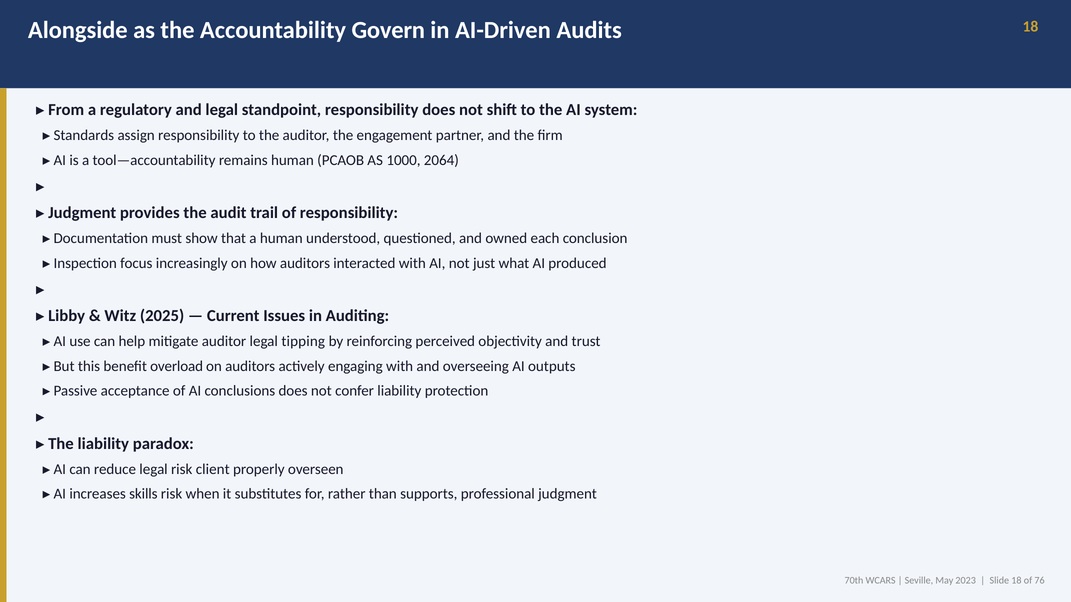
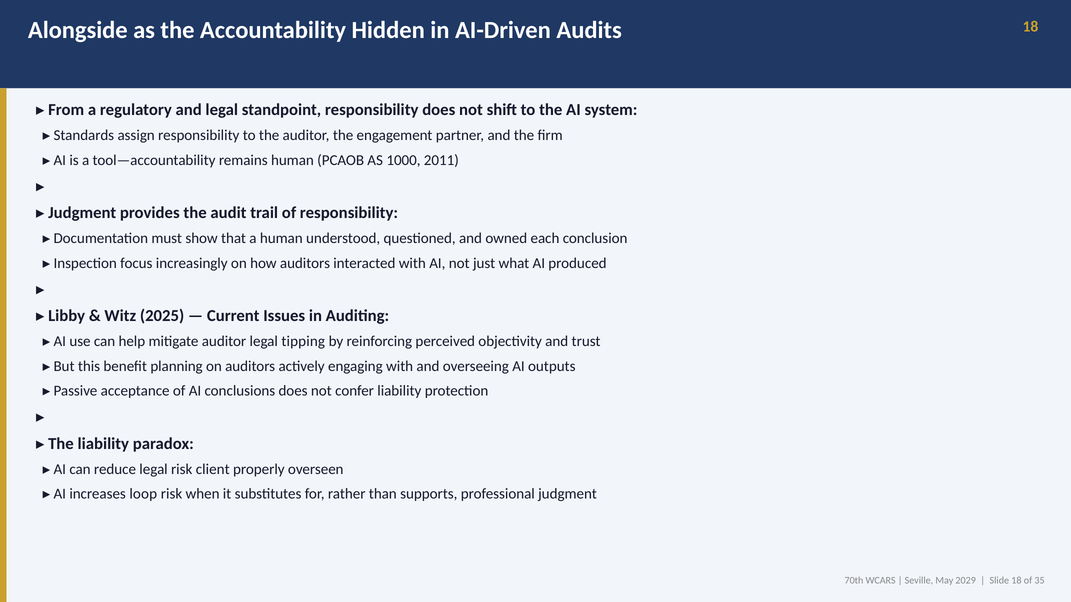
Govern: Govern -> Hidden (388, 30)
2064: 2064 -> 2011 (441, 160)
overload: overload -> planning (177, 367)
skills: skills -> loop (143, 495)
2023: 2023 -> 2029 (966, 581)
76: 76 -> 35 (1040, 581)
